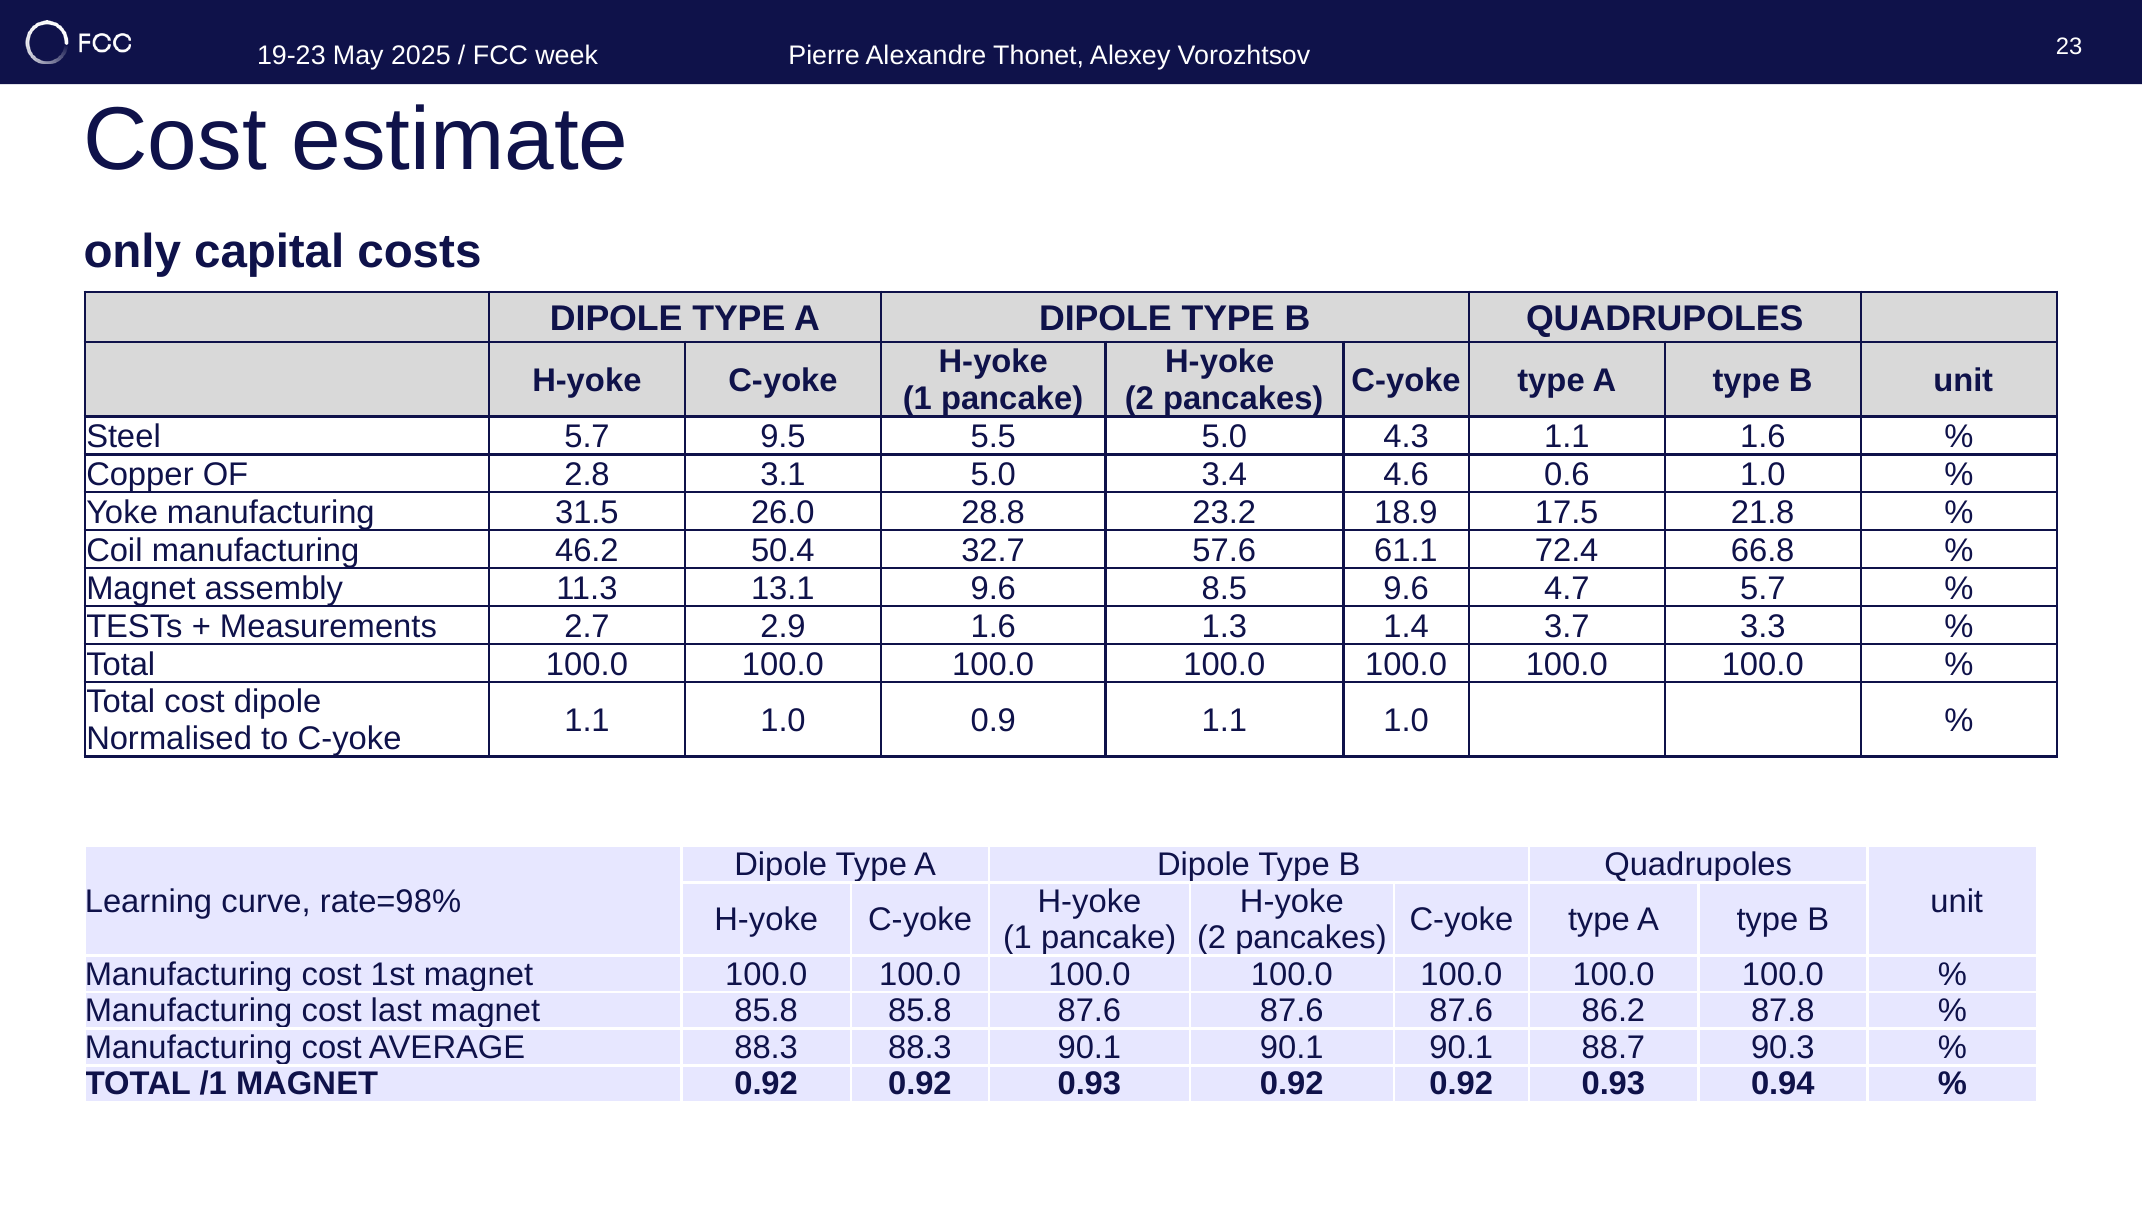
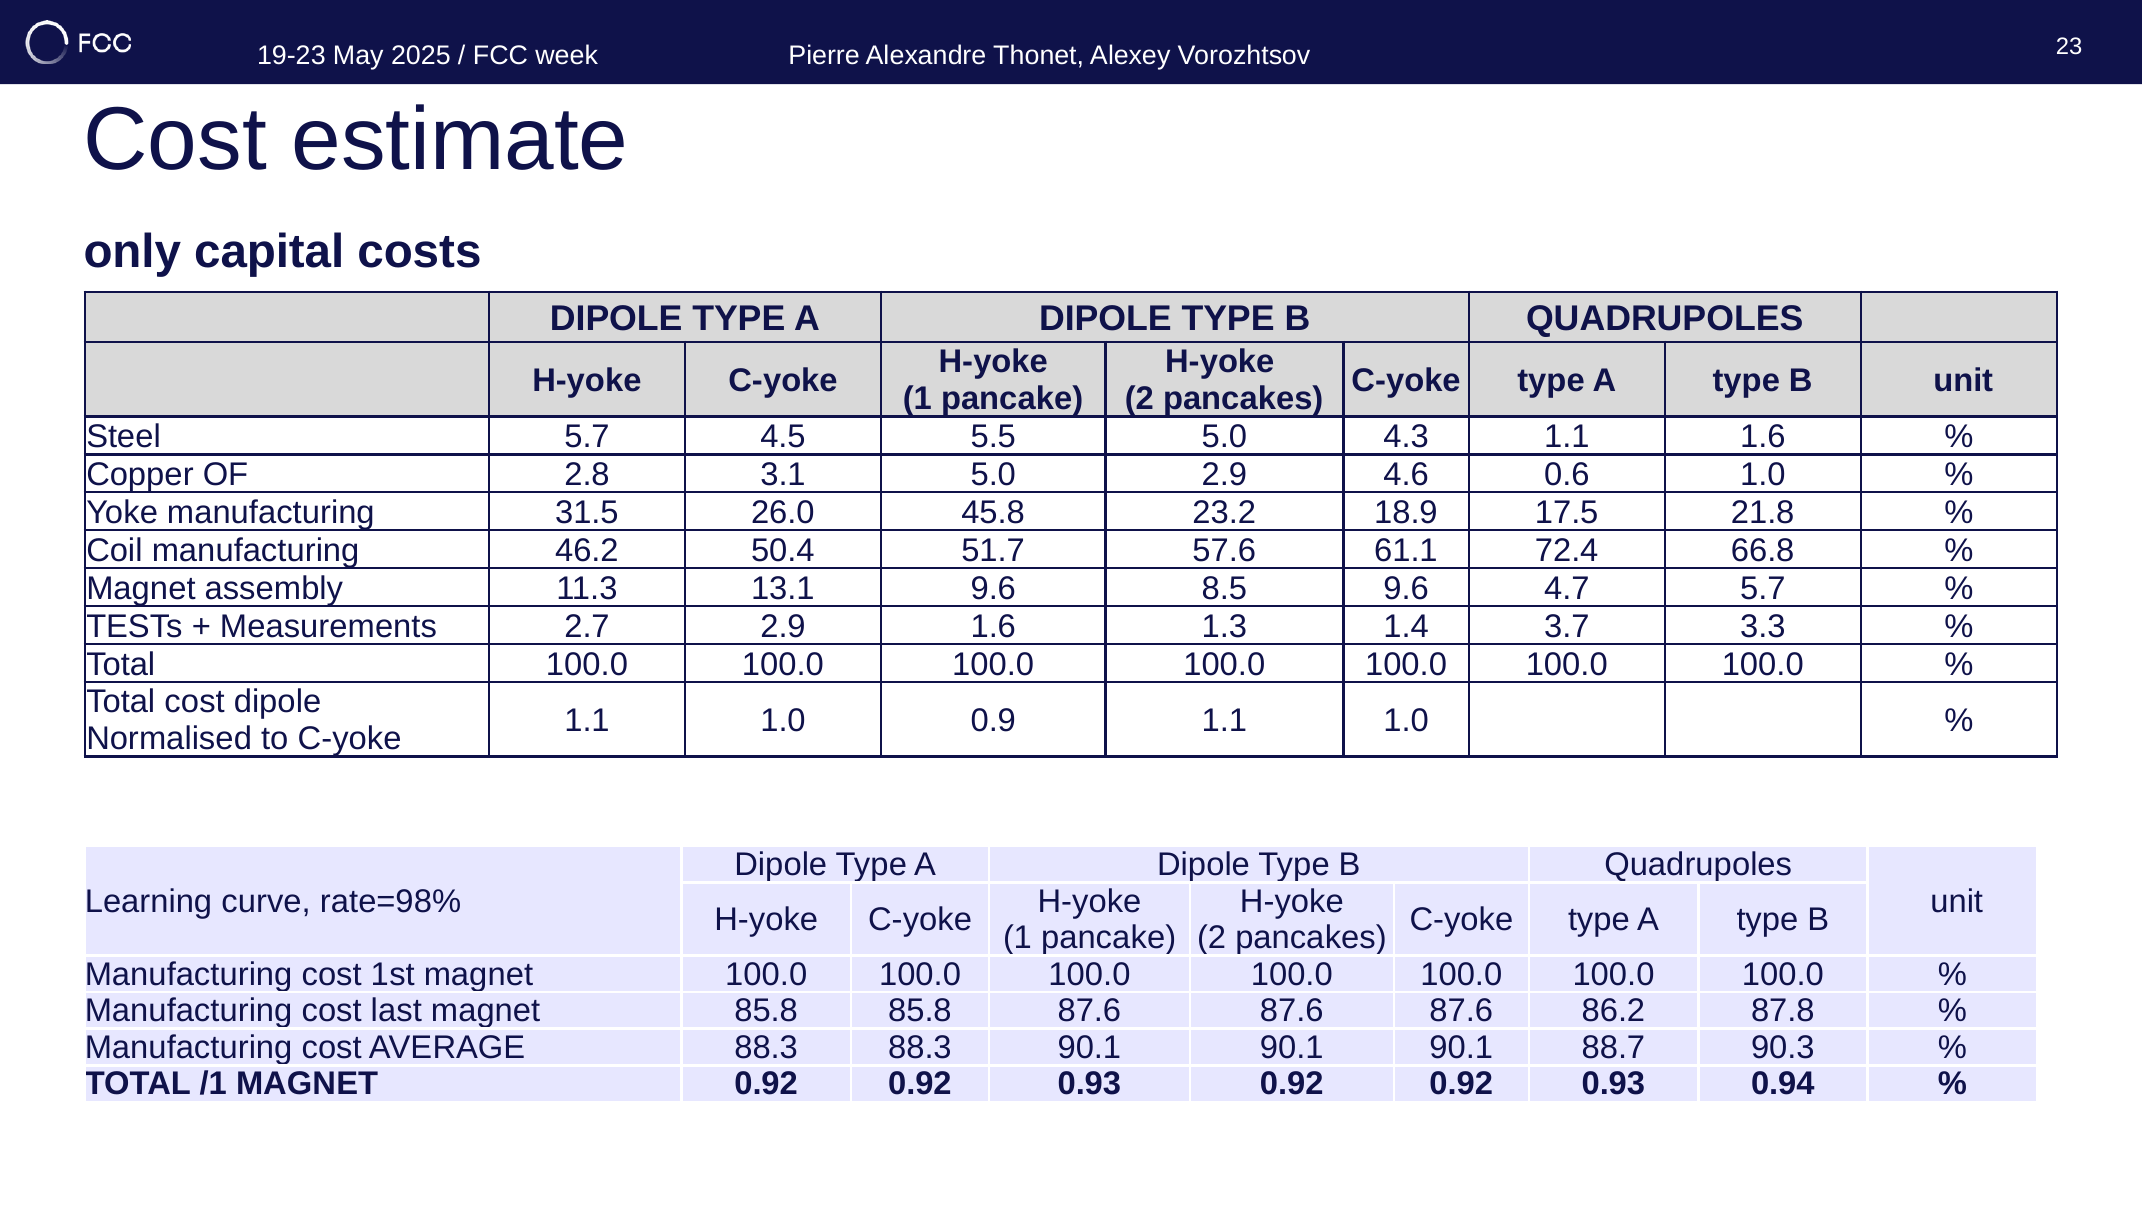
9.5: 9.5 -> 4.5 (783, 436)
5.0 3.4: 3.4 -> 2.9 (1224, 474)
28.8: 28.8 -> 45.8 (993, 512)
32.7: 32.7 -> 51.7 (993, 550)
